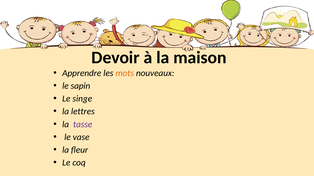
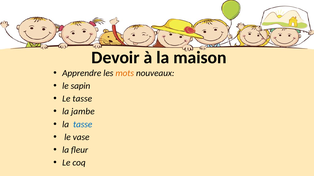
Le singe: singe -> tasse (82, 99)
lettres: lettres -> jambe (83, 112)
tasse colour: purple -> blue (83, 125)
